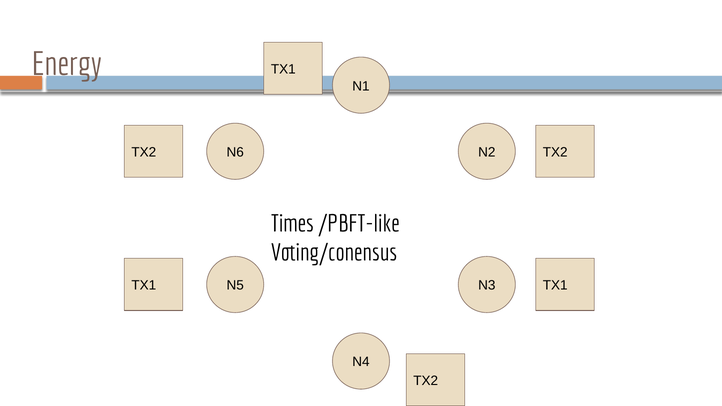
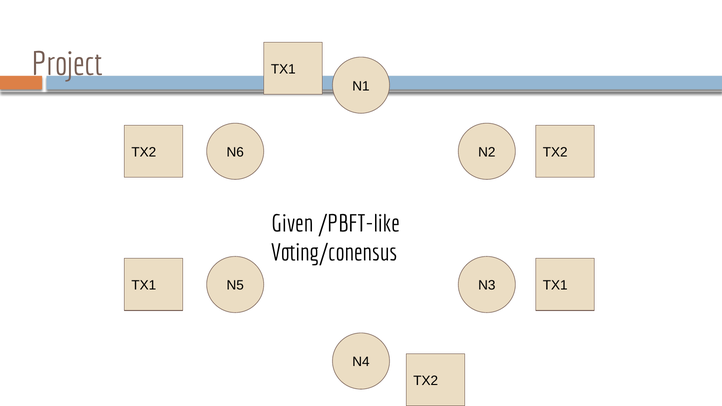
Energy: Energy -> Project (67, 65)
Times: Times -> Given (292, 224)
